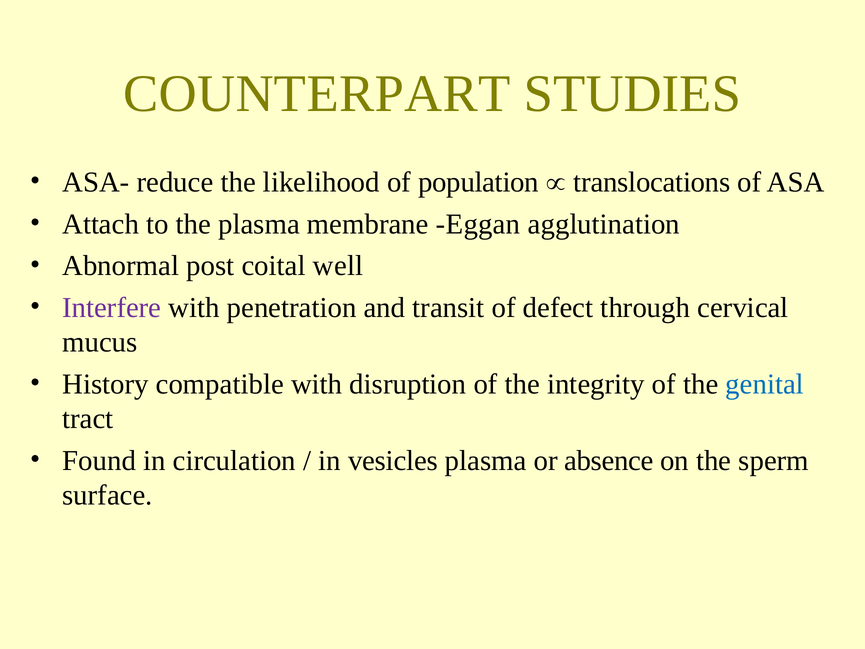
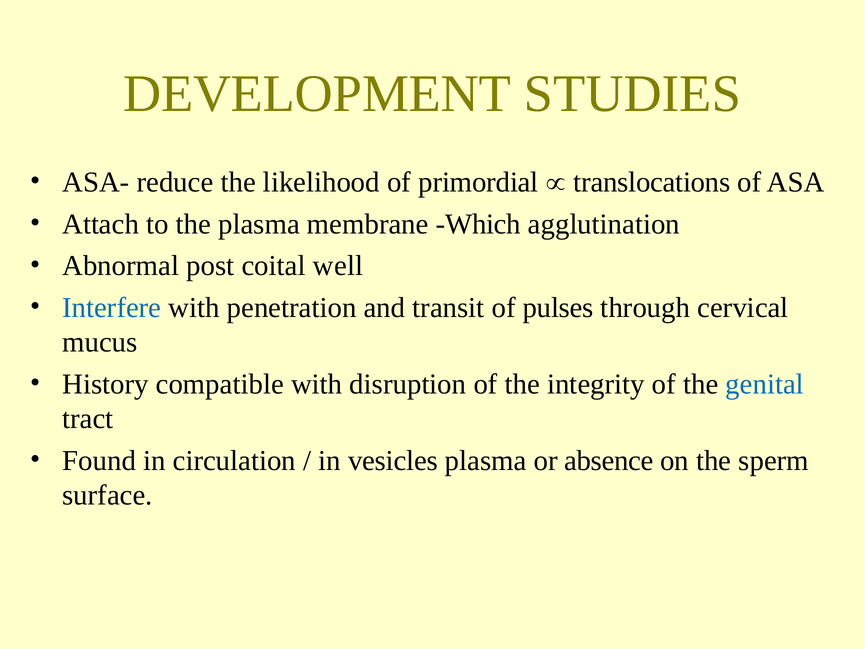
COUNTERPART: COUNTERPART -> DEVELOPMENT (317, 94)
population: population -> primordial (478, 182)
Eggan: Eggan -> Which (478, 224)
Interfere colour: purple -> blue (112, 308)
defect: defect -> pulses (558, 308)
